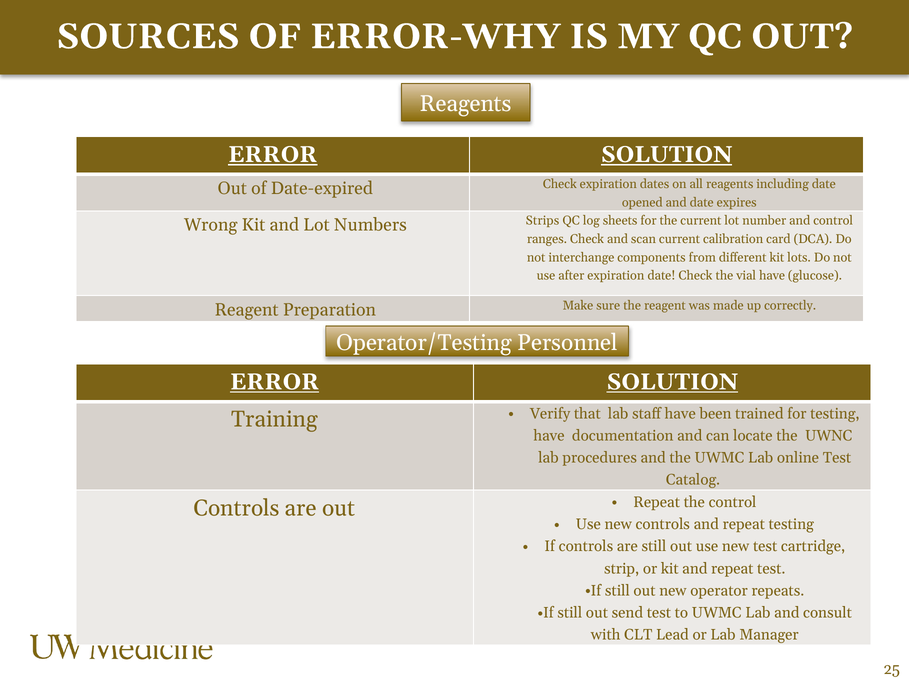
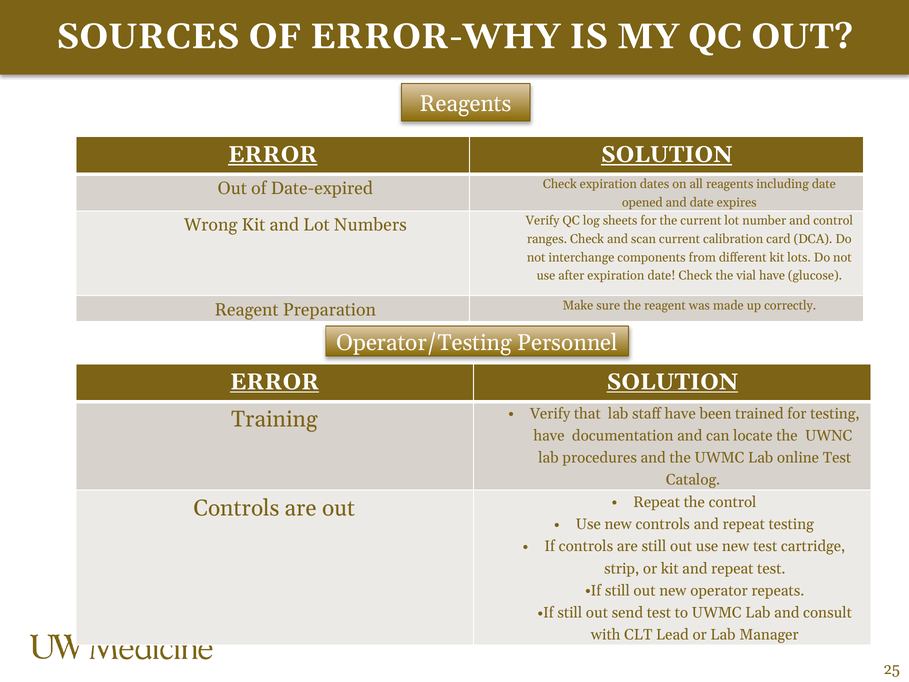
Numbers Strips: Strips -> Verify (543, 221)
